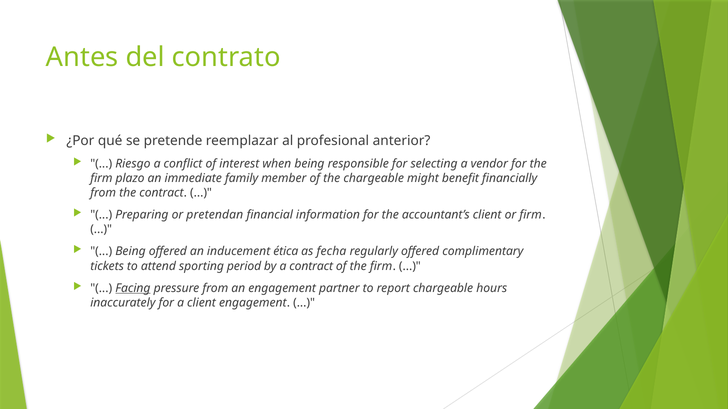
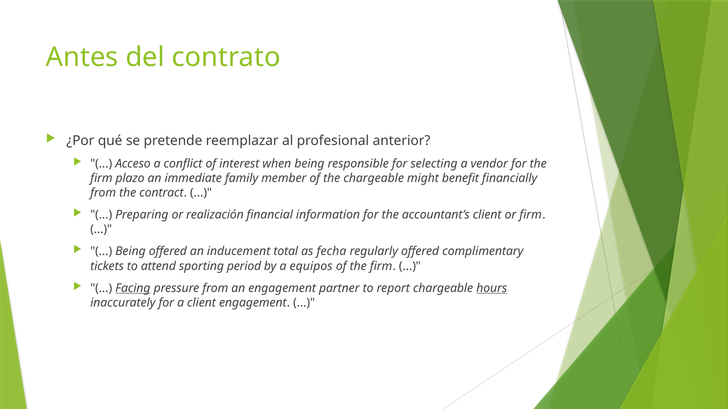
Riesgo: Riesgo -> Acceso (133, 164)
pretendan: pretendan -> realización (215, 215)
ética: ética -> total (286, 252)
a contract: contract -> equipos (311, 266)
hours underline: none -> present (492, 288)
